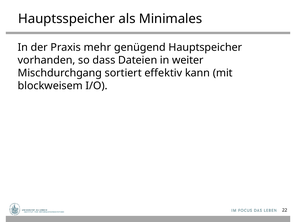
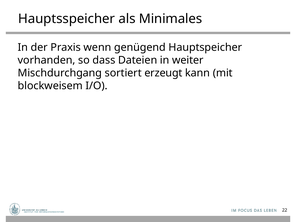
mehr: mehr -> wenn (97, 47)
effektiv: effektiv -> erzeugt (163, 73)
